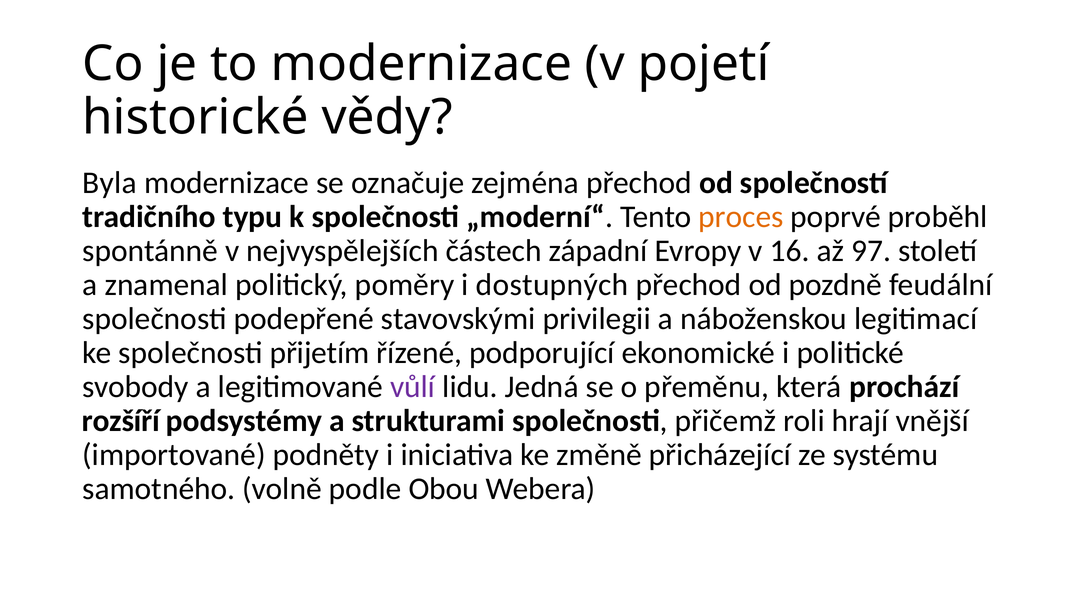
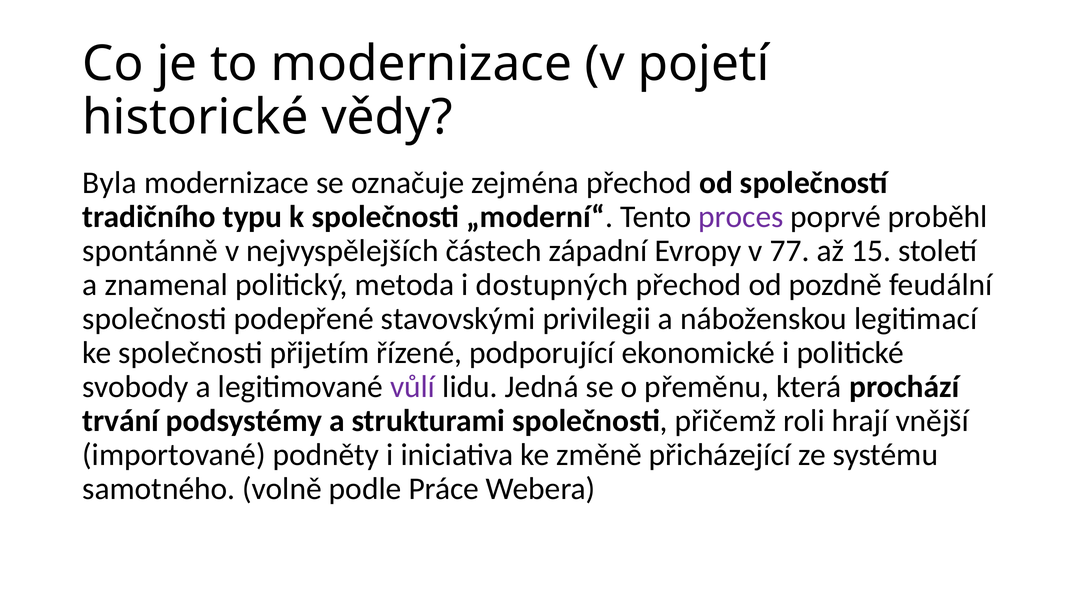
proces colour: orange -> purple (741, 217)
16: 16 -> 77 (790, 251)
97: 97 -> 15 (871, 251)
poměry: poměry -> metoda (405, 285)
rozšíří: rozšíří -> trvání (121, 421)
Obou: Obou -> Práce (444, 489)
